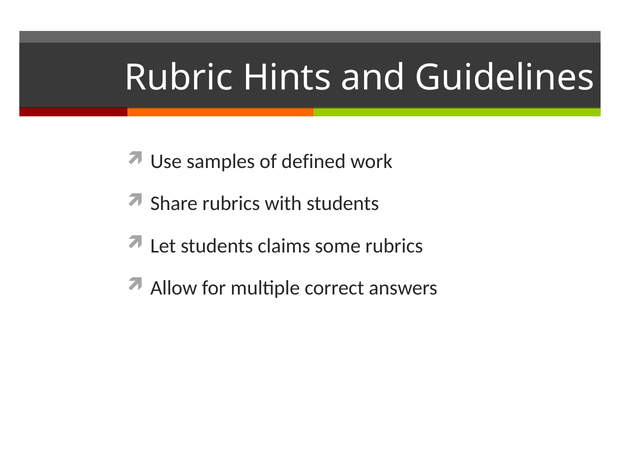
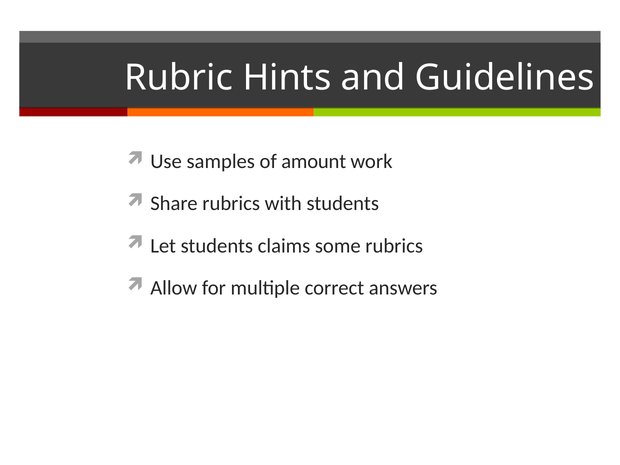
defined: defined -> amount (314, 162)
